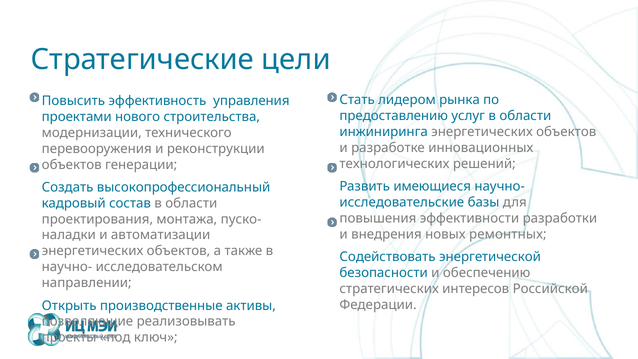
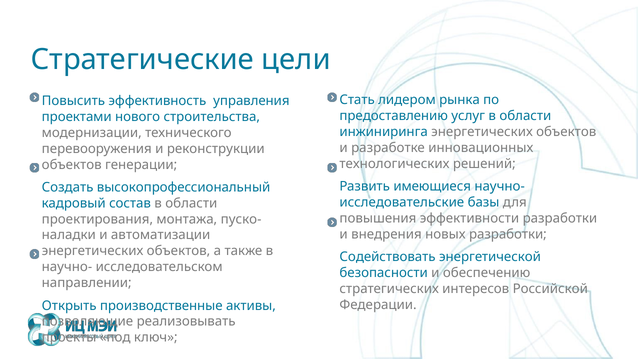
новых ремонтных: ремонтных -> разработки (508, 234)
